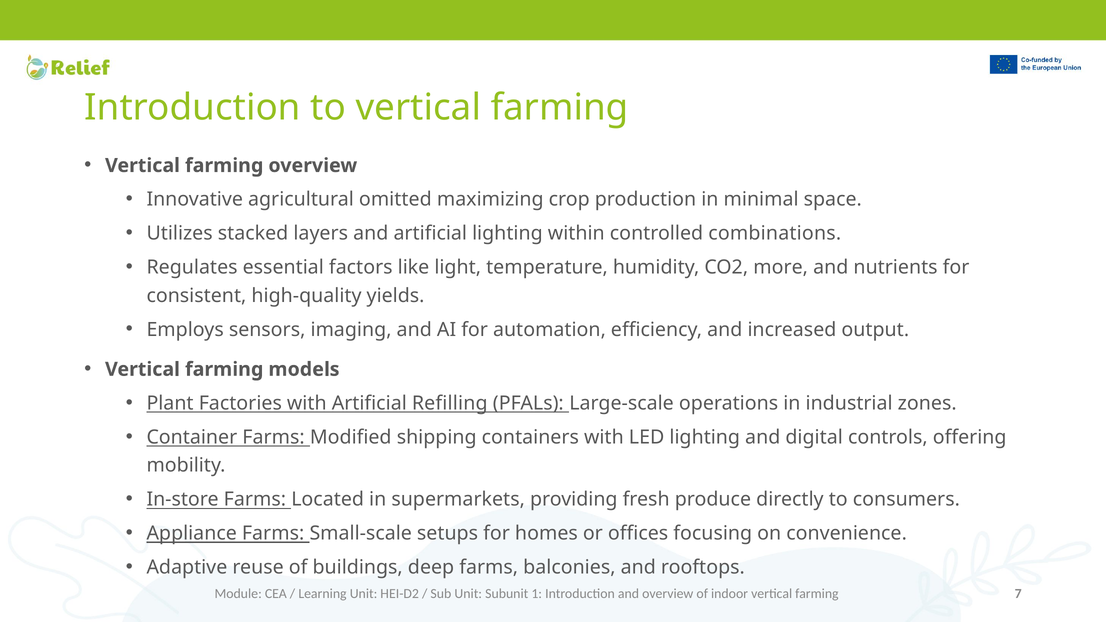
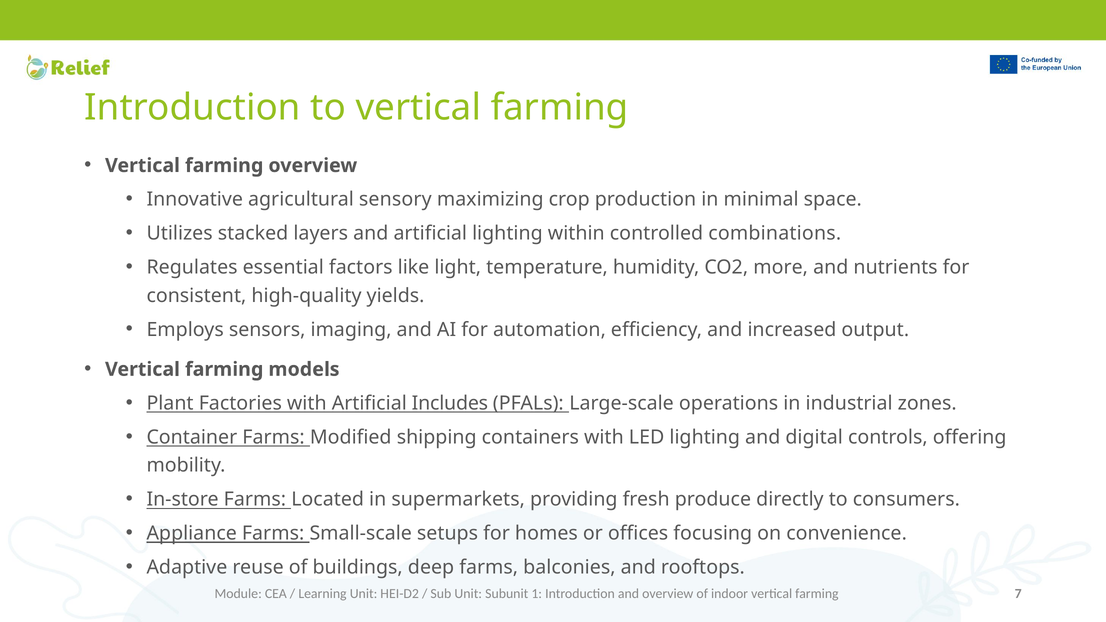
omitted: omitted -> sensory (395, 200)
Refilling: Refilling -> Includes (450, 403)
